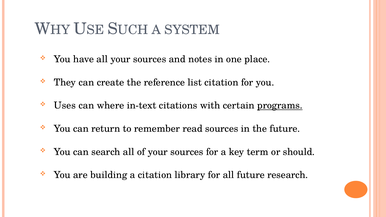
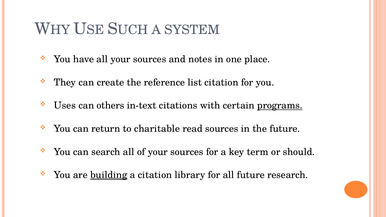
where: where -> others (111, 106)
remember: remember -> charitable (157, 129)
building underline: none -> present (109, 175)
